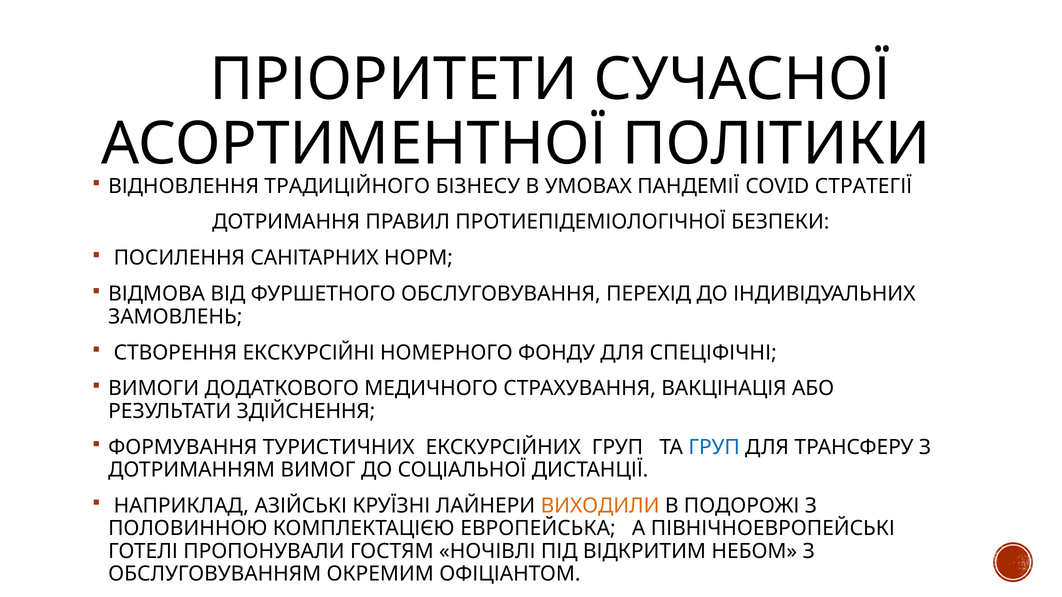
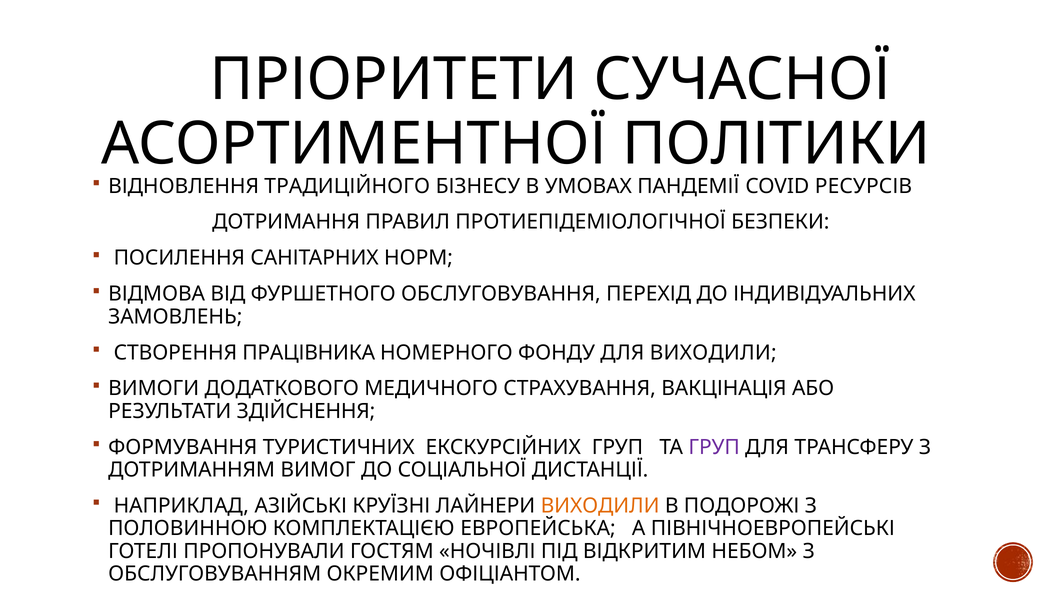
СТРАТЕГІЇ: СТРАТЕГІЇ -> РЕСУРСІВ (863, 186)
ЕКСКУРСІЙНІ: ЕКСКУРСІЙНІ -> ПРАЦІВНИКА (309, 353)
ДЛЯ СПЕЦІФІЧНІ: СПЕЦІФІЧНІ -> ВИХОДИЛИ (713, 353)
ГРУП colour: blue -> purple (714, 447)
